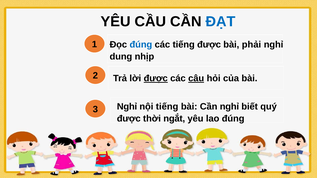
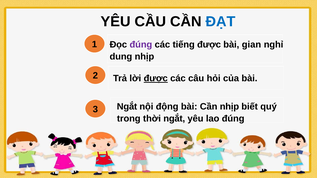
đúng colour: blue -> purple (141, 45)
phải: phải -> gian (251, 45)
câu underline: present -> none (196, 79)
3 Nghỉ: Nghỉ -> Ngắt (127, 107)
nội tiếng: tiếng -> động (167, 107)
Cần nghỉ: nghỉ -> nhịp (229, 107)
được: được -> trong (129, 119)
